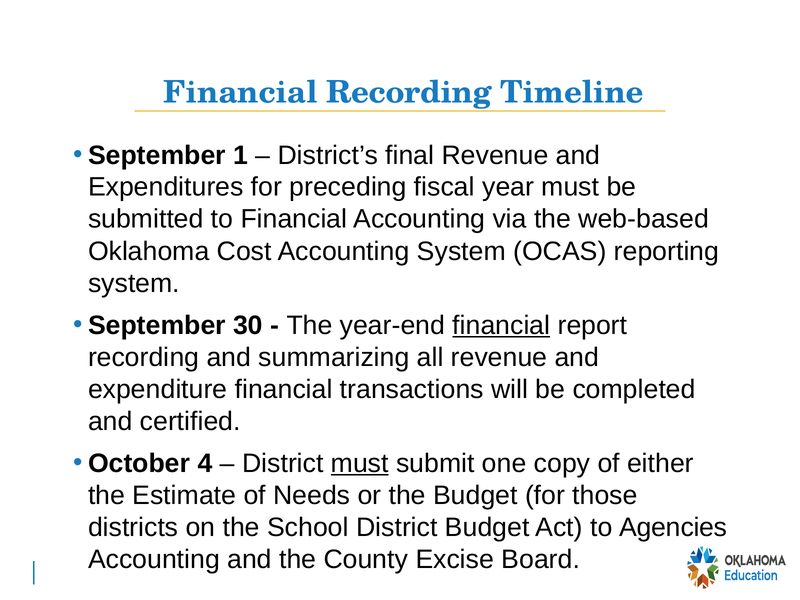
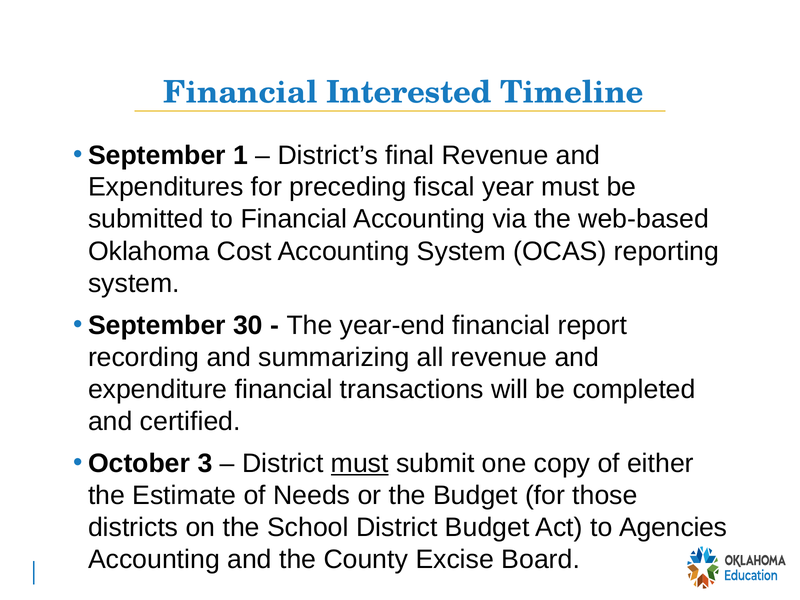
Financial Recording: Recording -> Interested (409, 92)
financial underline: present -> none (501, 325)
4: 4 -> 3 (205, 463)
